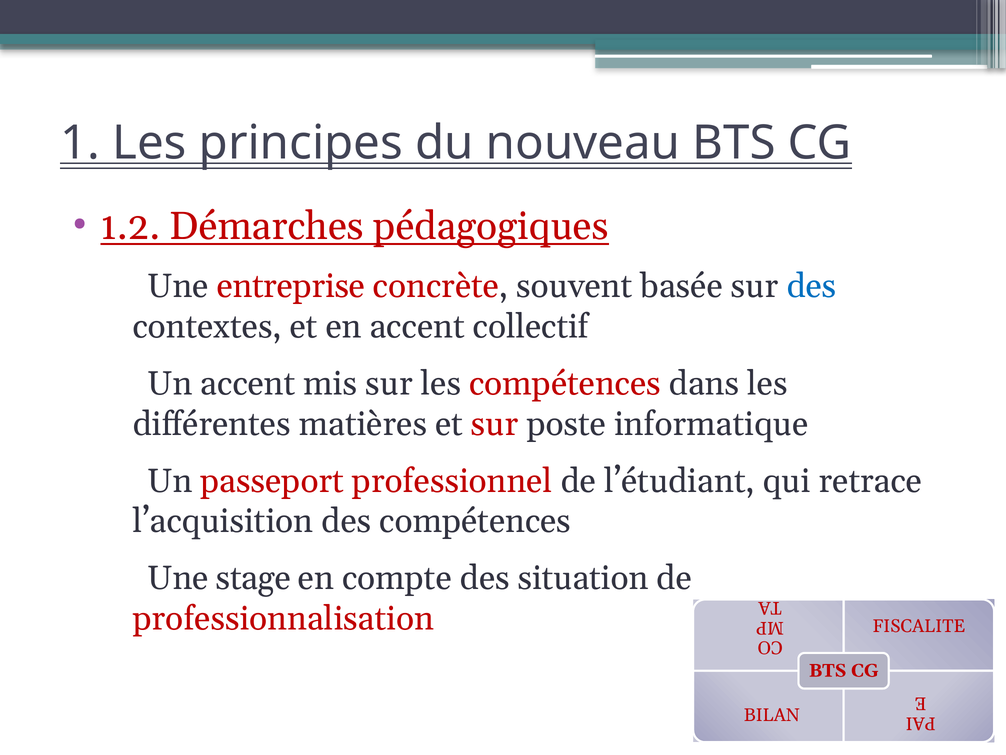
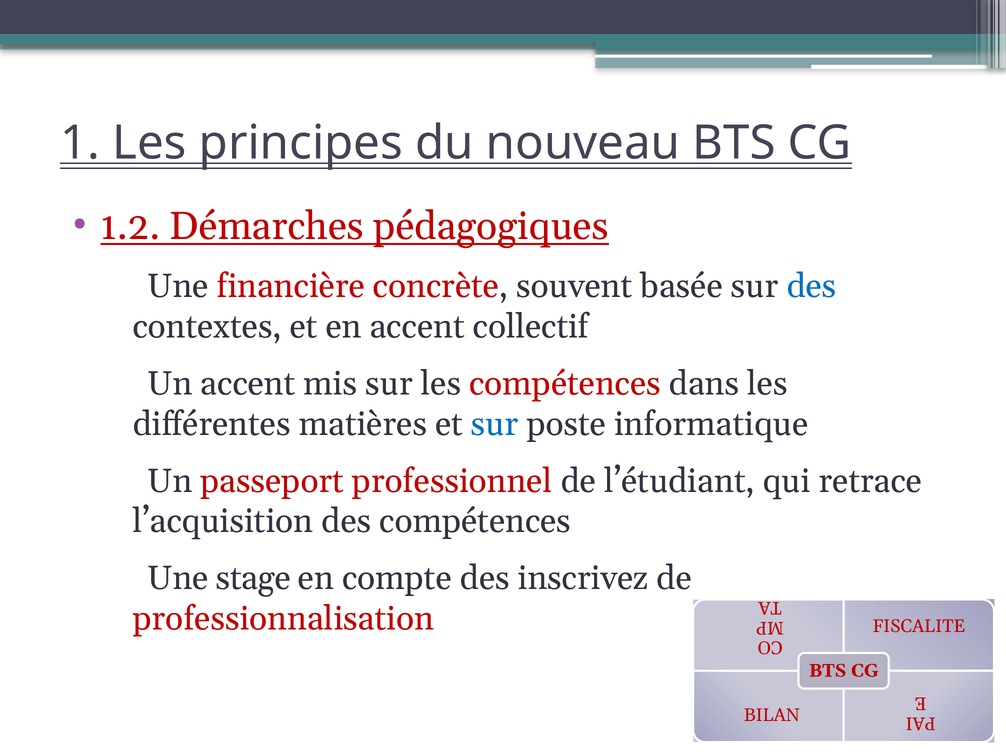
entreprise: entreprise -> financière (291, 286)
sur colour: red -> blue (495, 424)
situation: situation -> inscrivez (583, 578)
